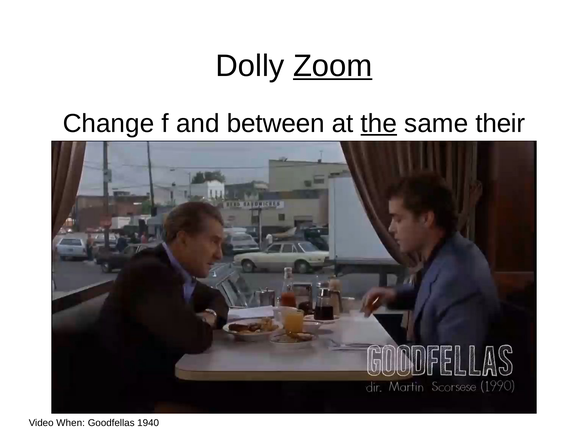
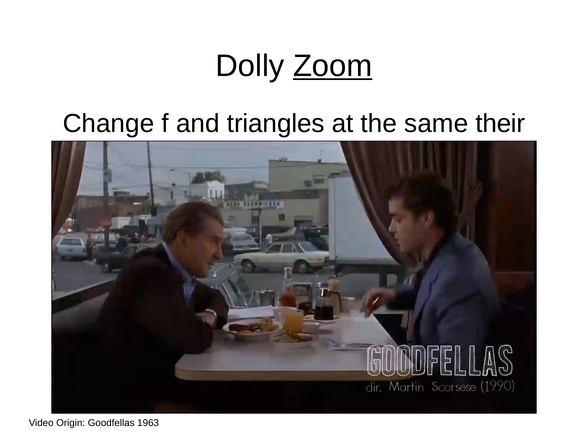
between: between -> triangles (276, 124)
the underline: present -> none (379, 124)
When: When -> Origin (71, 423)
1940: 1940 -> 1963 (148, 423)
